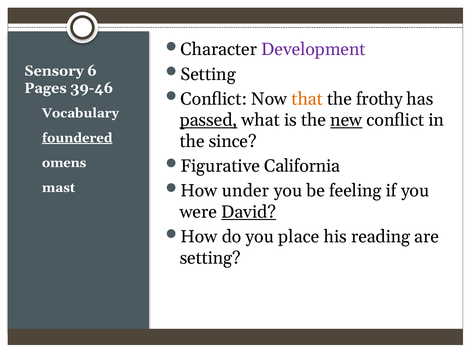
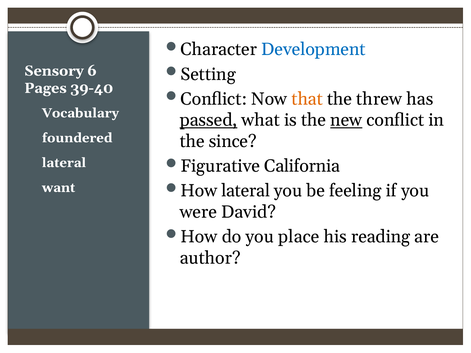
Development colour: purple -> blue (313, 49)
39-46: 39-46 -> 39-40 (92, 88)
frothy: frothy -> threw (379, 99)
foundered underline: present -> none (77, 138)
omens: omens -> lateral (64, 163)
mast: mast -> want (59, 188)
How under: under -> lateral (246, 191)
David underline: present -> none (249, 212)
setting: setting -> author (210, 258)
